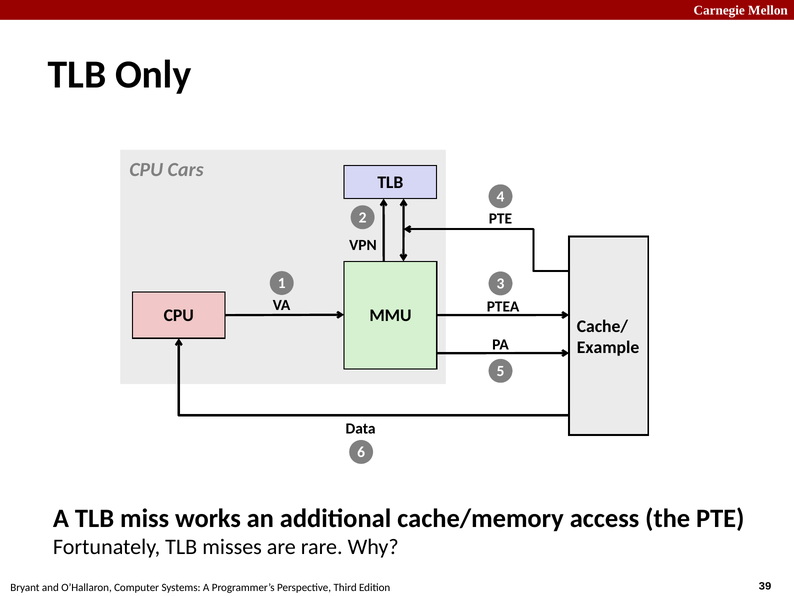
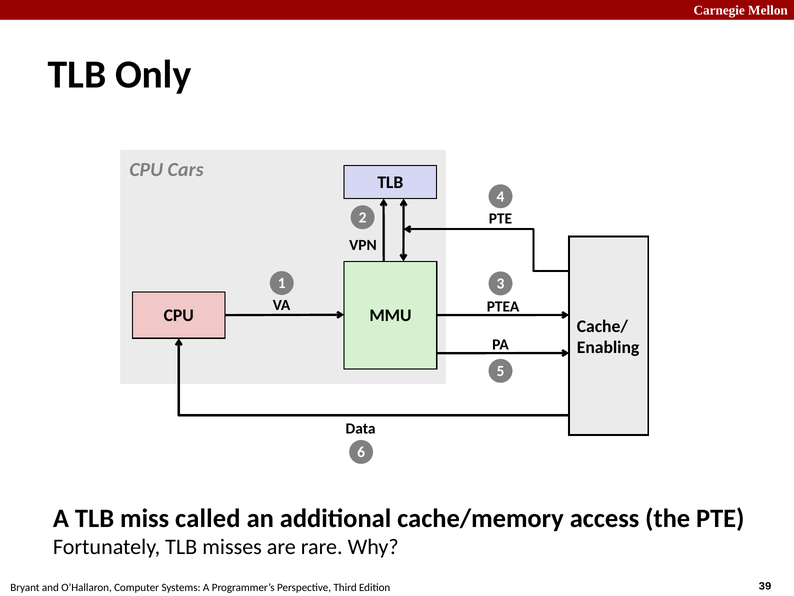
Example: Example -> Enabling (608, 347)
works: works -> called (208, 518)
